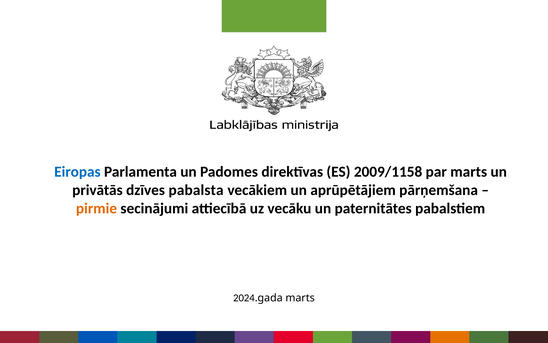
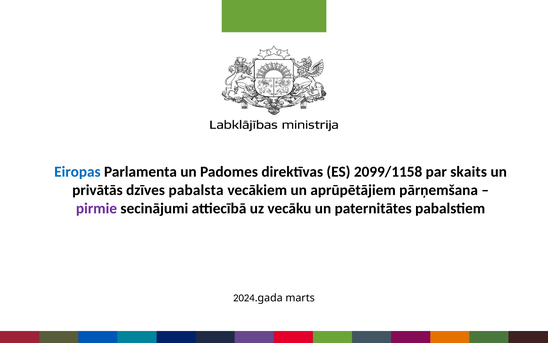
2009/1158: 2009/1158 -> 2099/1158 (388, 172)
par marts: marts -> skaits (469, 172)
pirmie colour: orange -> purple (96, 208)
